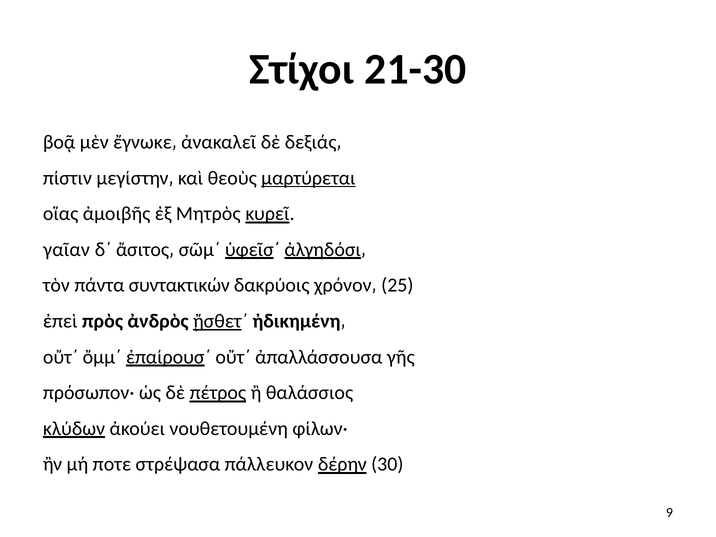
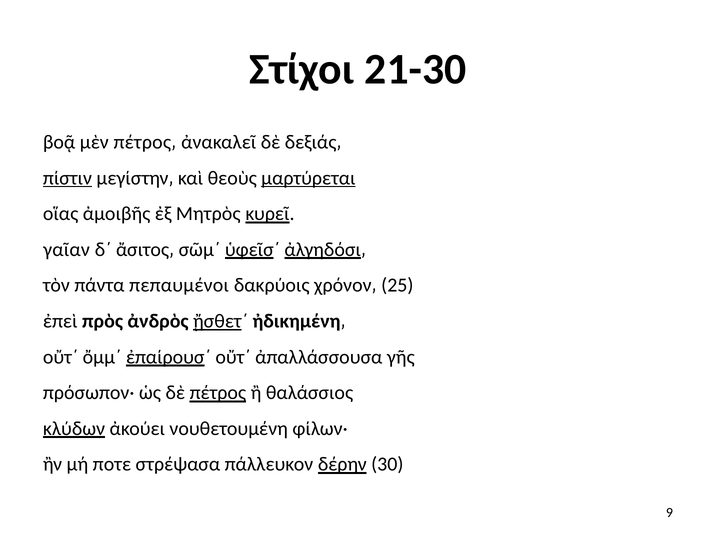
ἔγνωκε͵: ἔγνωκε͵ -> πέτρος͵ (145, 142)
πίστιν underline: none -> present (67, 178)
συντακτικών: συντακτικών -> πεπαυμένοι (179, 285)
